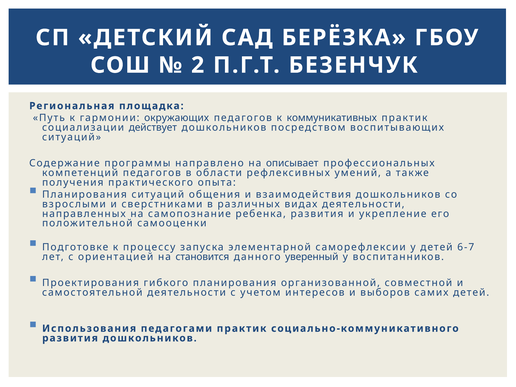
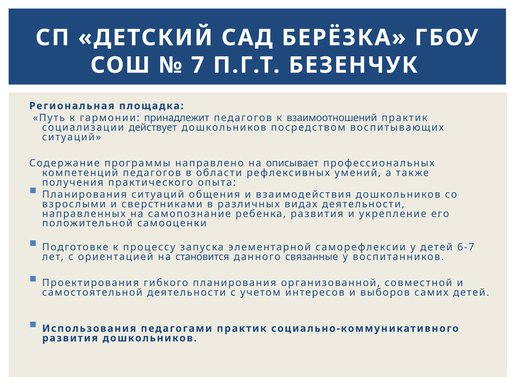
2: 2 -> 7 (198, 65)
окружающих: окружающих -> принадлежит (177, 118)
коммуникативных: коммуникативных -> взаимоотношений (332, 118)
уверенный: уверенный -> связанные (312, 257)
